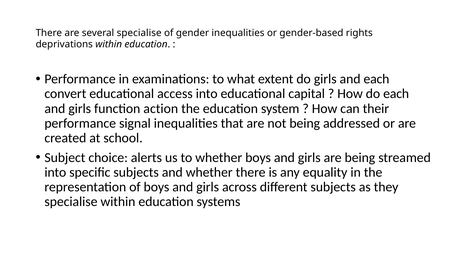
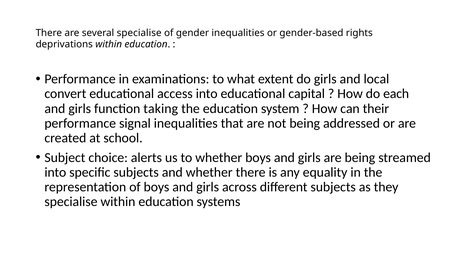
and each: each -> local (376, 79)
action: action -> taking (161, 109)
